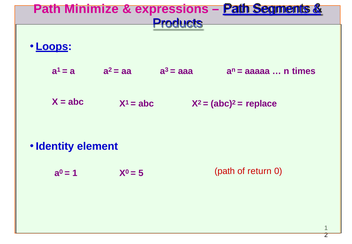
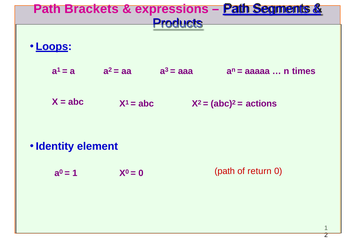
Minimize: Minimize -> Brackets (91, 9)
replace: replace -> actions (261, 103)
5: 5 -> 0 (141, 173)
